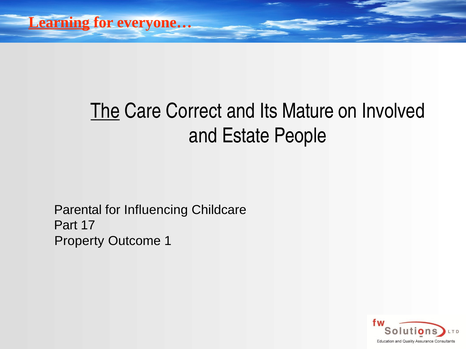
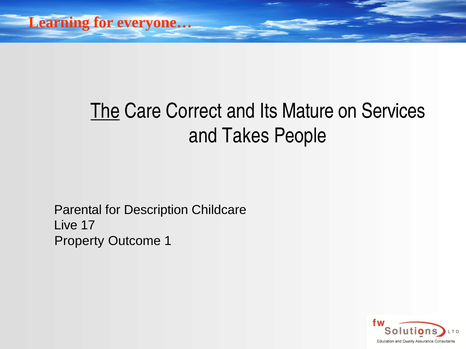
Learning underline: present -> none (59, 22)
Involved: Involved -> Services (393, 111)
Estate: Estate -> Takes (246, 136)
Influencing: Influencing -> Description (156, 210)
Part: Part -> Live (66, 226)
